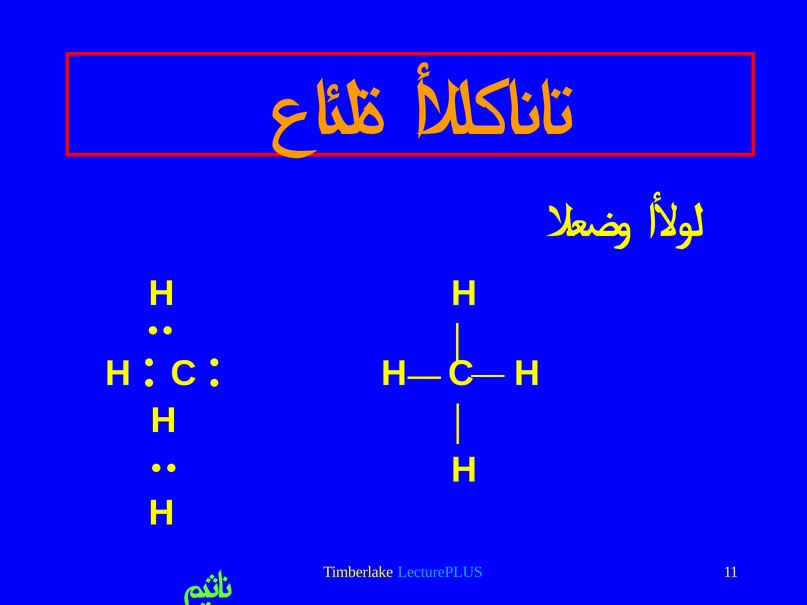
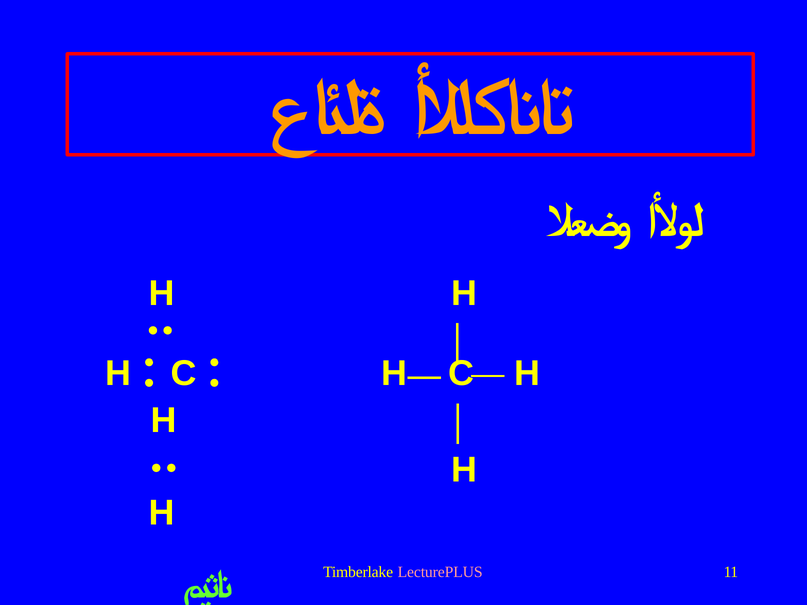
LecturePLUS colour: light blue -> pink (440, 572)
